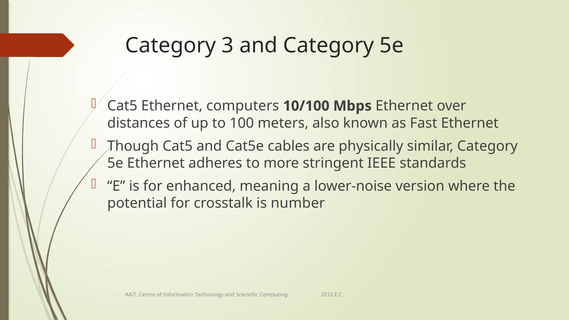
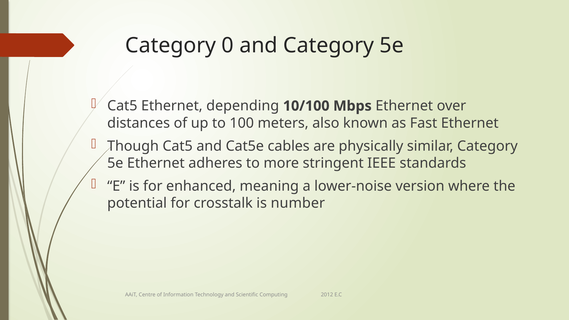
3: 3 -> 0 (228, 46)
computers: computers -> depending (243, 106)
